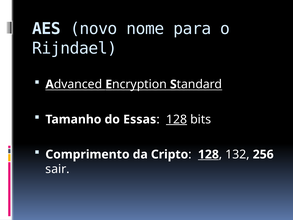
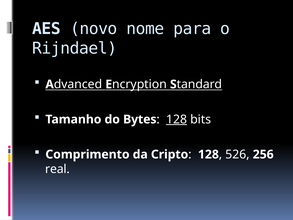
Essas: Essas -> Bytes (140, 119)
128 underline: present -> none (208, 154)
132: 132 -> 526 (237, 154)
sair: sair -> real (58, 169)
